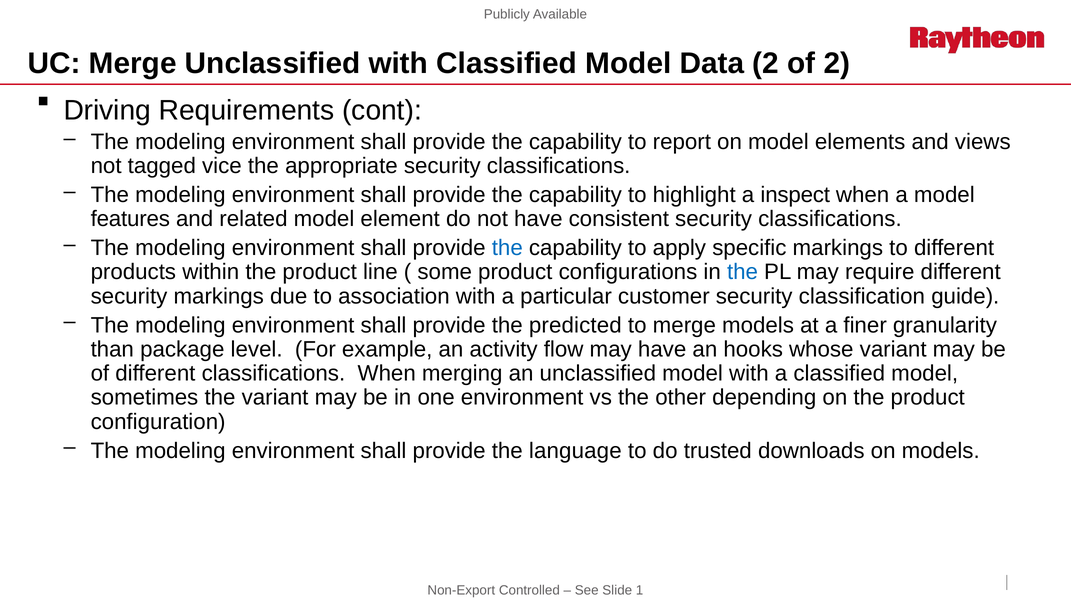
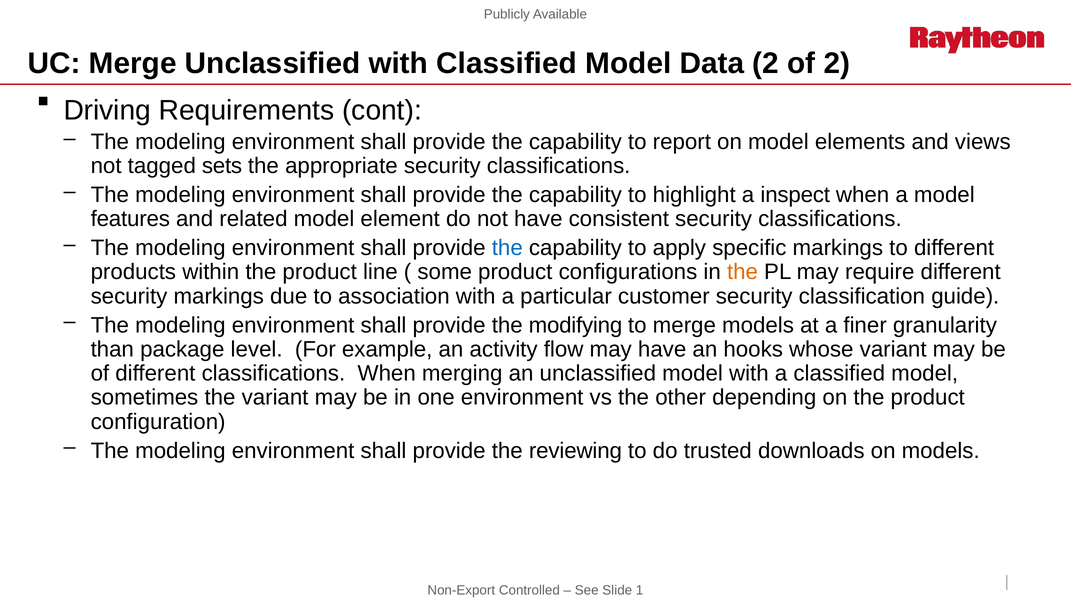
vice: vice -> sets (222, 166)
the colour: blue -> orange (743, 272)
predicted: predicted -> modifying (575, 325)
language: language -> reviewing (575, 450)
